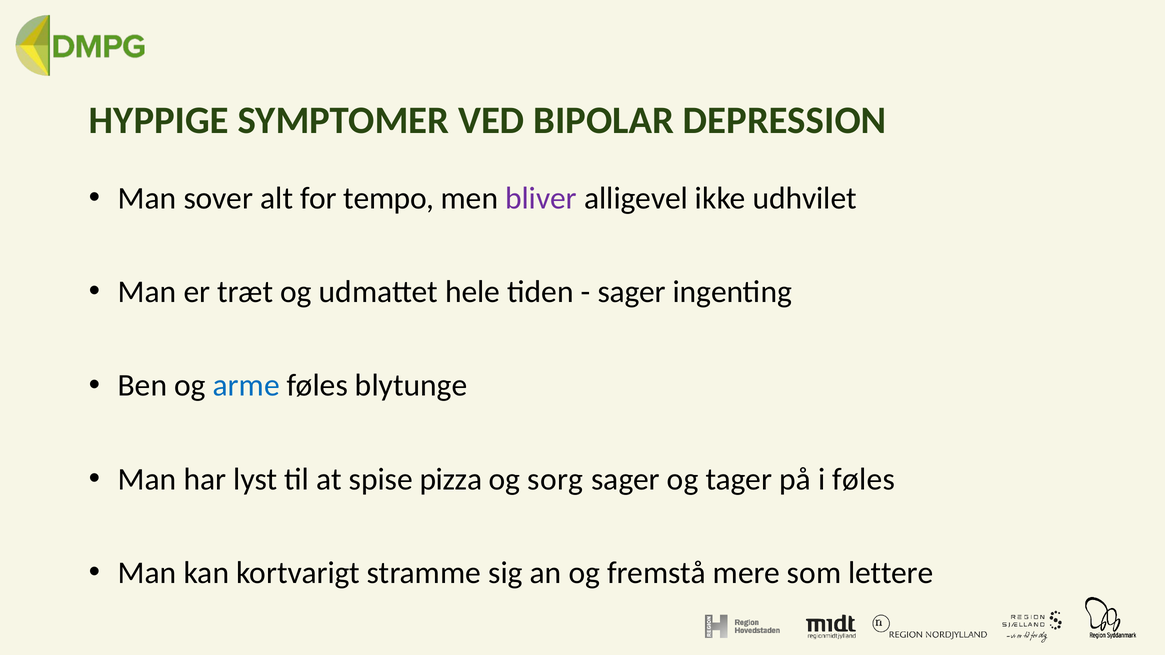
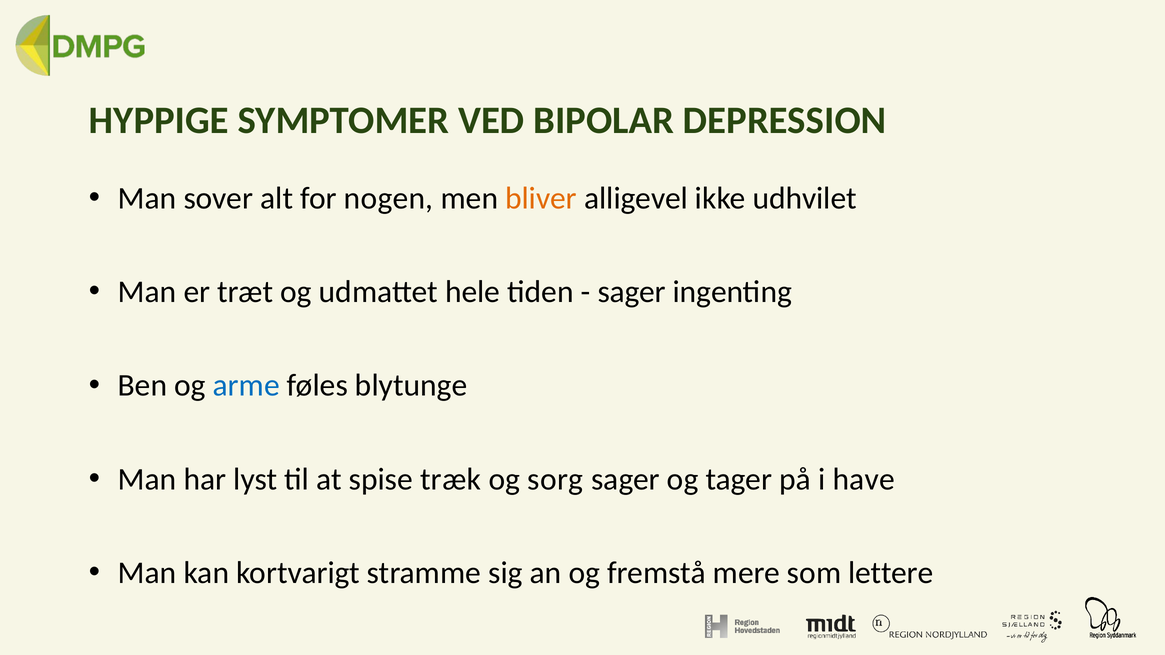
tempo: tempo -> nogen (389, 198)
bliver colour: purple -> orange (541, 198)
pizza: pizza -> træk (451, 479)
i føles: føles -> have (864, 479)
